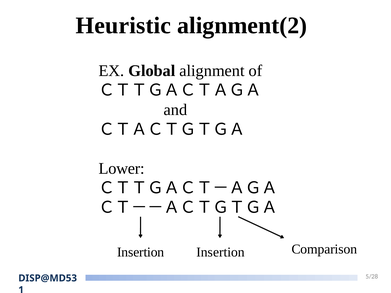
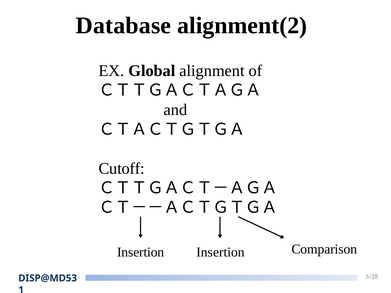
Heuristic: Heuristic -> Database (123, 26)
Lower: Lower -> Cutoff (122, 169)
